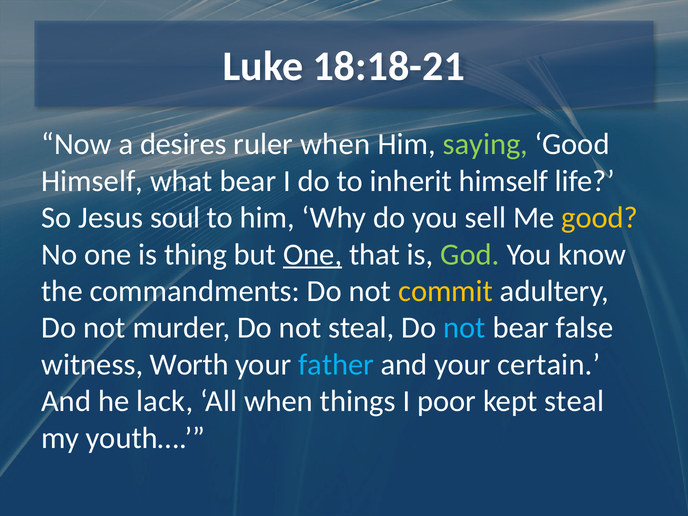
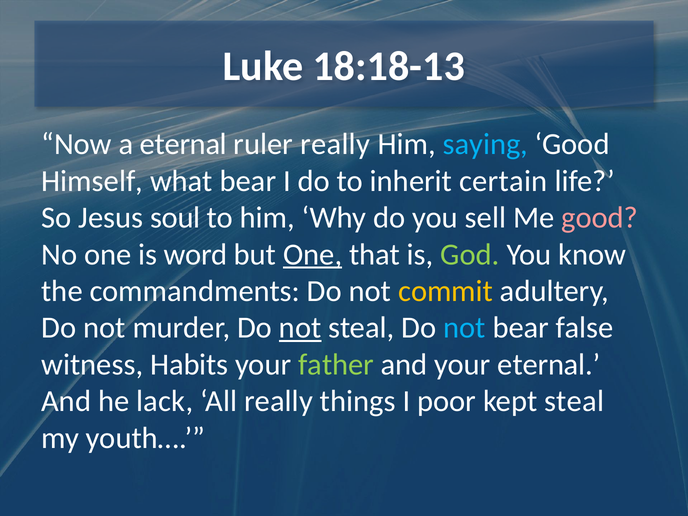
18:18-21: 18:18-21 -> 18:18-13 (389, 67)
a desires: desires -> eternal (183, 144)
ruler when: when -> really (335, 144)
saying colour: light green -> light blue (485, 144)
inherit himself: himself -> certain (503, 181)
good colour: yellow -> pink (600, 218)
thing: thing -> word (196, 254)
not underline: none -> present (300, 328)
Worth: Worth -> Habits (189, 365)
father colour: light blue -> light green (336, 365)
your certain: certain -> eternal (549, 365)
All when: when -> really (279, 401)
